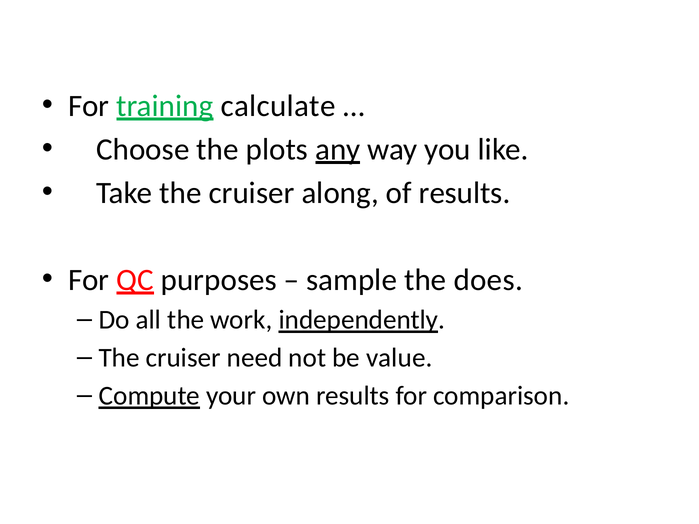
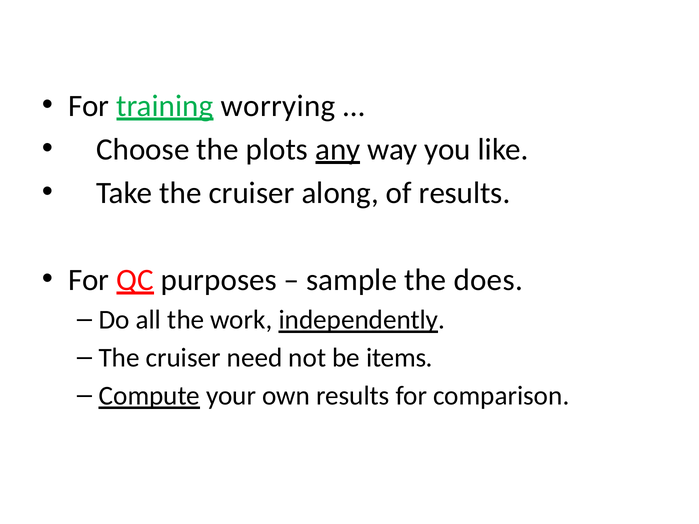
calculate: calculate -> worrying (278, 106)
value: value -> items (399, 358)
